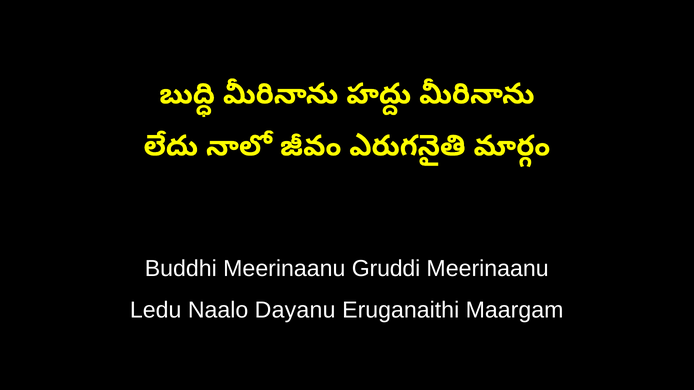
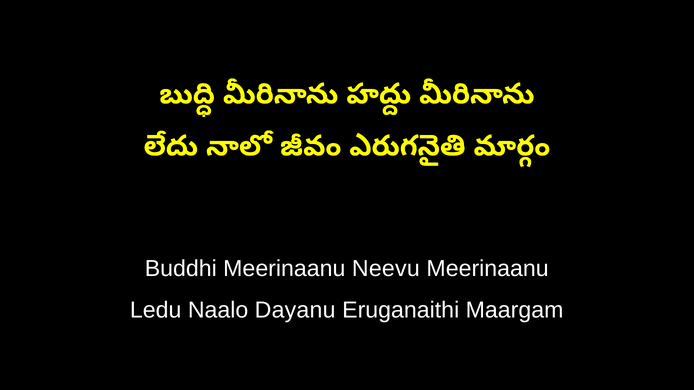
Gruddi: Gruddi -> Neevu (386, 269)
